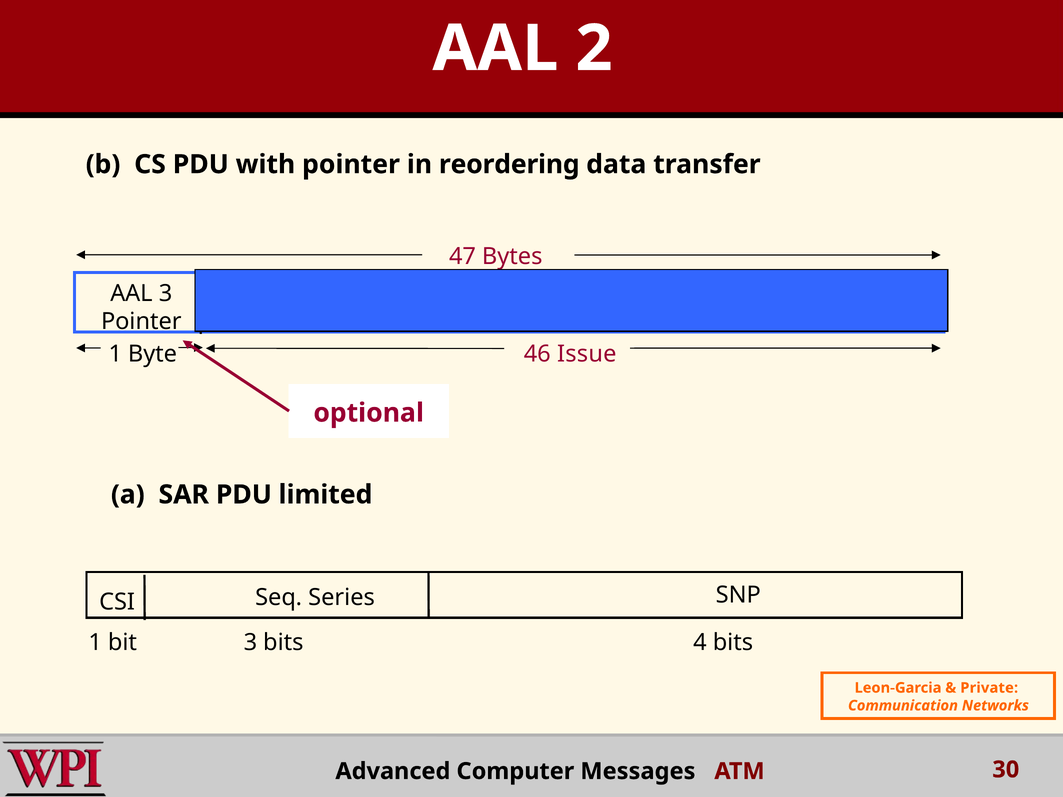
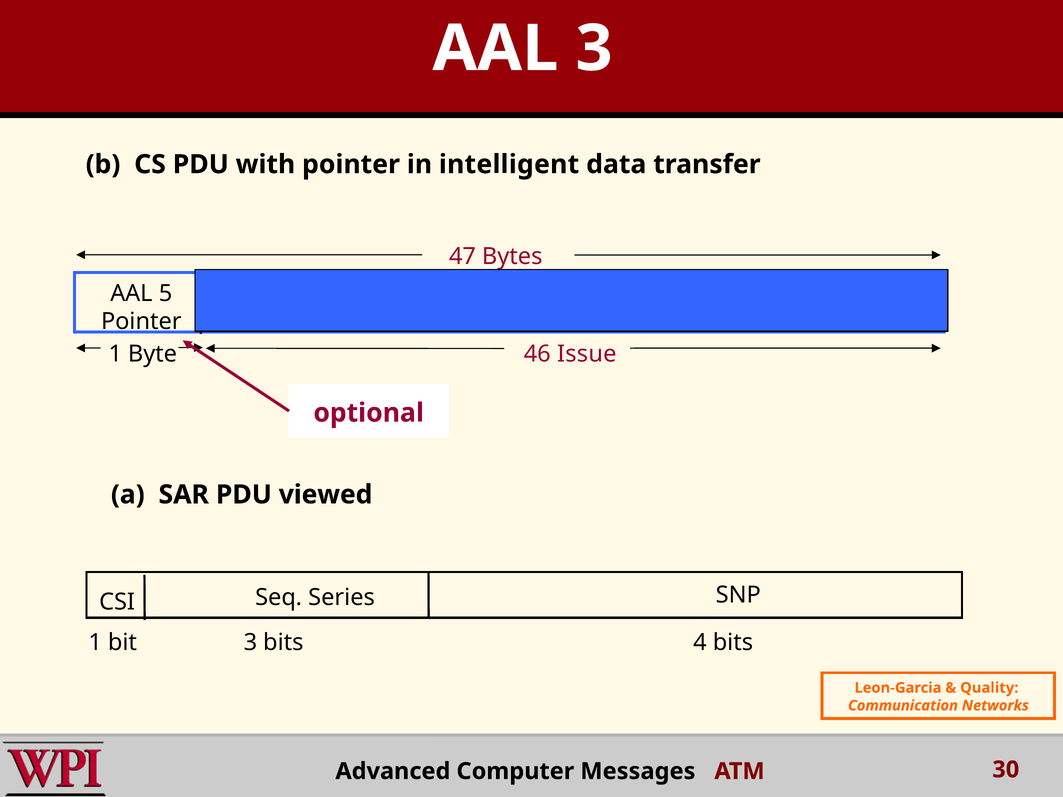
AAL 2: 2 -> 3 (594, 49)
reordering: reordering -> intelligent (509, 164)
AAL 3: 3 -> 5 (166, 293)
limited: limited -> viewed (326, 495)
Private: Private -> Quality (989, 688)
